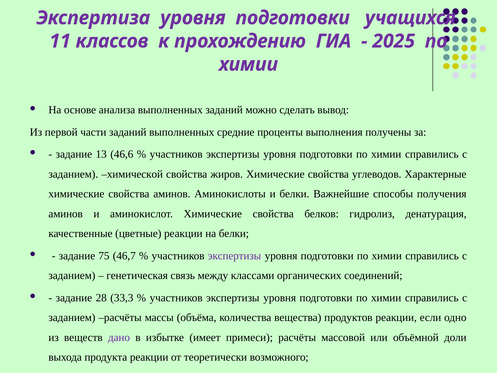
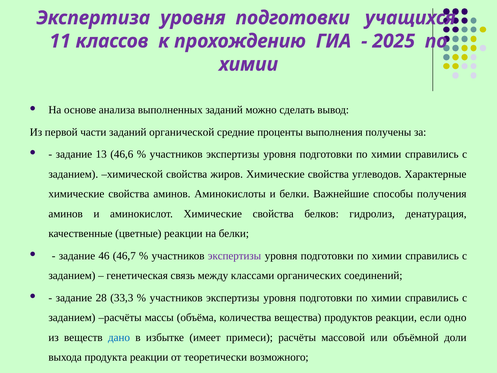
заданий выполненных: выполненных -> органической (182, 132)
75: 75 -> 46 (104, 256)
дано colour: purple -> blue (119, 337)
